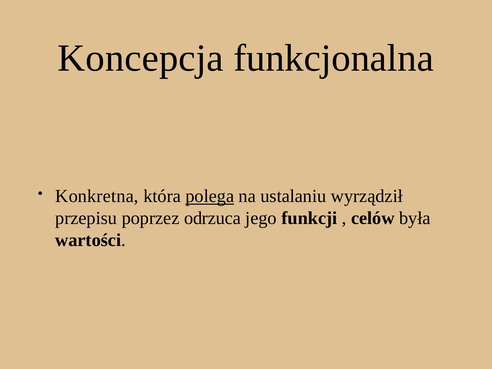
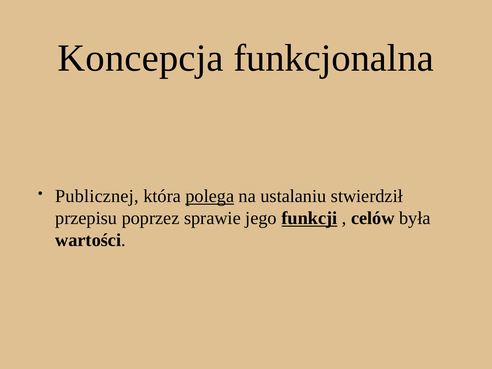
Konkretna: Konkretna -> Publicznej (97, 196)
wyrządził: wyrządził -> stwierdził (367, 196)
odrzuca: odrzuca -> sprawie (212, 218)
funkcji underline: none -> present (309, 218)
